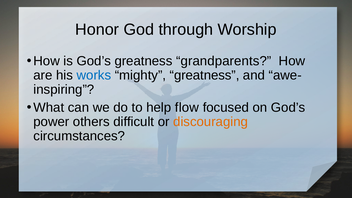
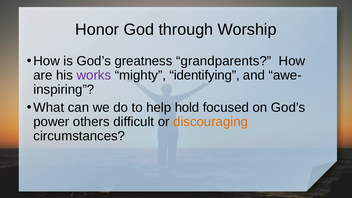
works colour: blue -> purple (94, 75)
mighty greatness: greatness -> identifying (205, 75)
flow: flow -> hold (187, 108)
